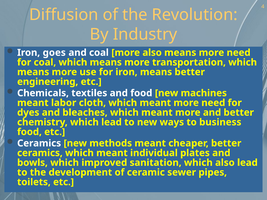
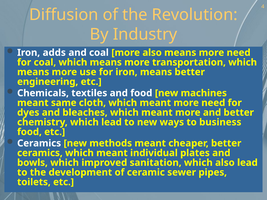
goes: goes -> adds (54, 53)
labor: labor -> same (64, 103)
